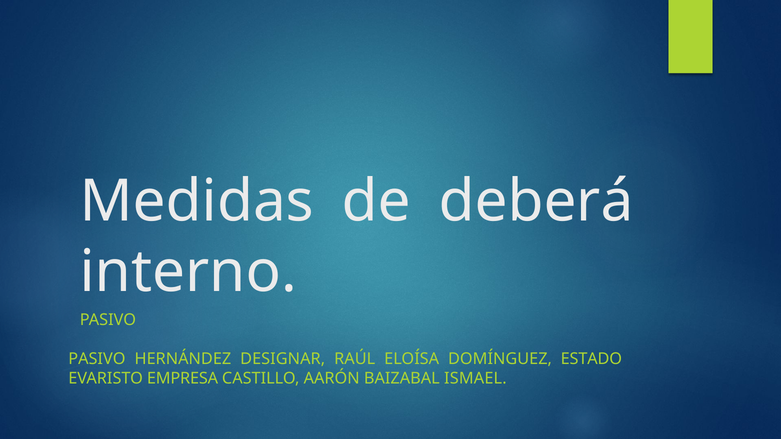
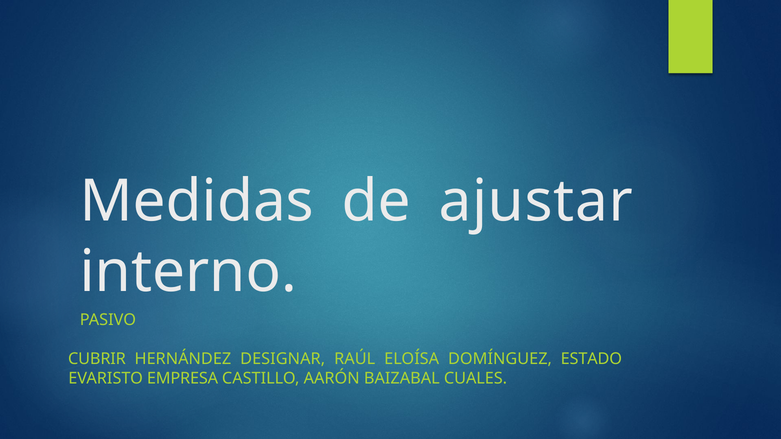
deberá: deberá -> ajustar (536, 202)
PASIVO: PASIVO -> CUBRIR (97, 359)
ISMAEL: ISMAEL -> CUALES (475, 379)
